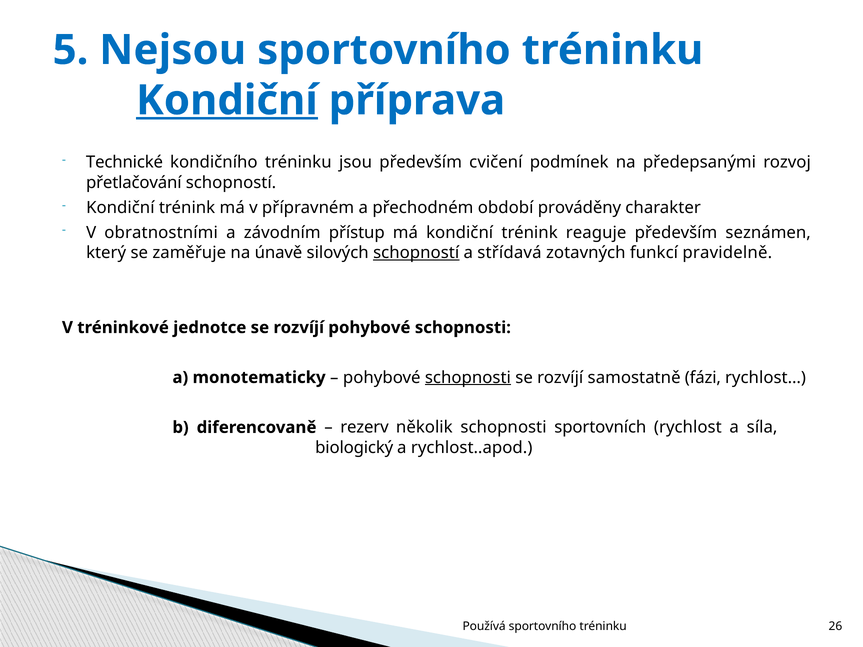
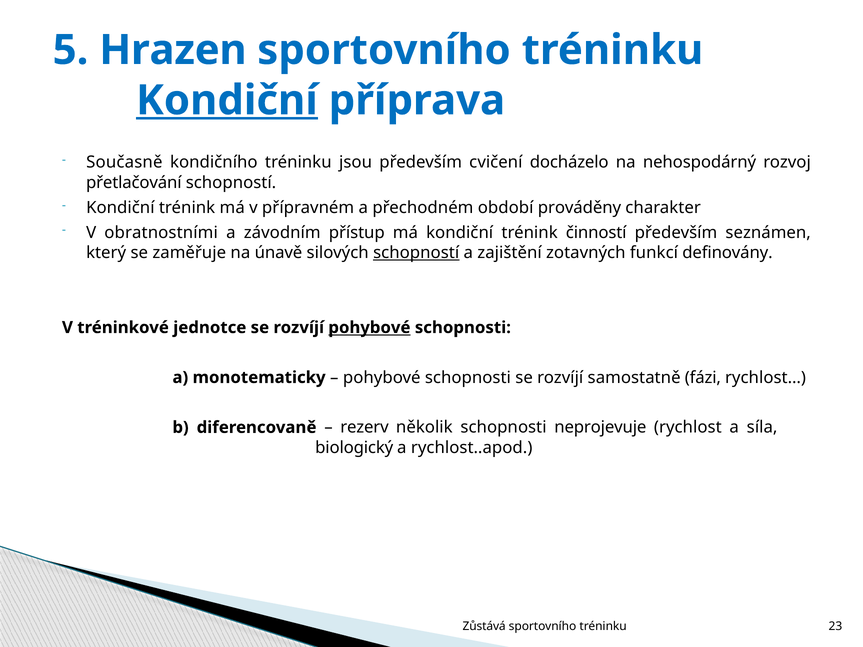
Nejsou: Nejsou -> Hrazen (173, 50)
Technické: Technické -> Současně (124, 162)
podmínek: podmínek -> docházelo (569, 162)
předepsanými: předepsanými -> nehospodárný (699, 162)
reaguje: reaguje -> činností (596, 233)
střídavá: střídavá -> zajištění (510, 253)
pravidelně: pravidelně -> definovány (727, 253)
pohybové underline: none -> present (369, 328)
schopnosti underline: present -> none (468, 378)
sportovních: sportovních -> neprojevuje (600, 428)
Používá: Používá -> Zůstává (484, 627)
26: 26 -> 23 (835, 627)
